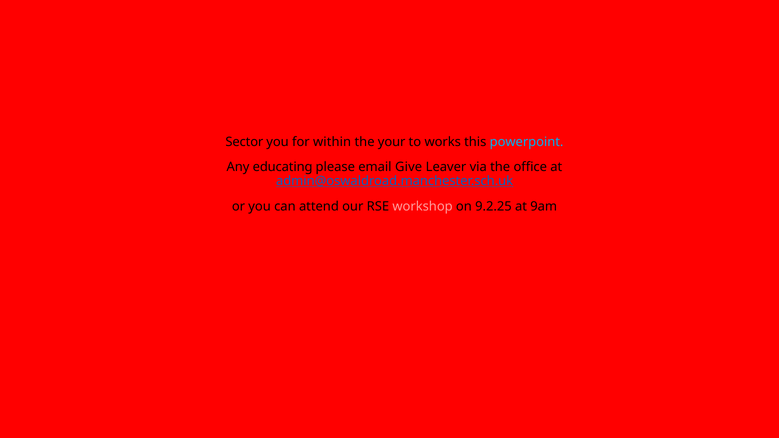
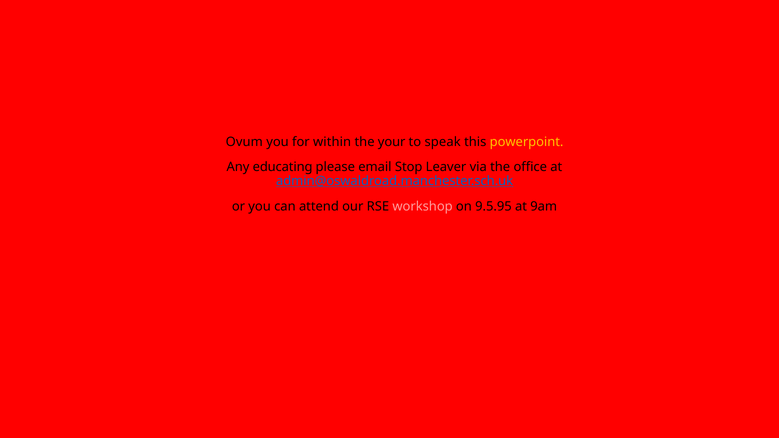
Sector: Sector -> Ovum (244, 142)
works: works -> speak (443, 142)
powerpoint colour: light blue -> yellow (527, 142)
Give: Give -> Stop (409, 167)
9.2.25: 9.2.25 -> 9.5.95 (493, 207)
